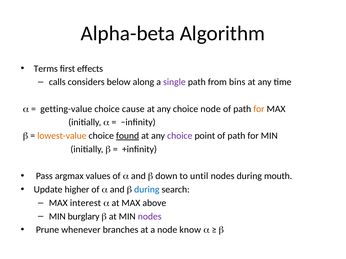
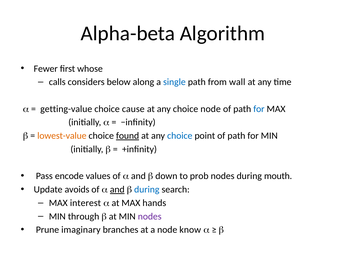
Terms: Terms -> Fewer (46, 69)
effects: effects -> whose (90, 69)
single colour: purple -> blue (174, 82)
bins: bins -> wall (237, 82)
for colour: orange -> blue (259, 109)
choice colour: purple -> blue (180, 136)
argmax: argmax -> encode (69, 176)
until: until -> prob (199, 176)
higher: higher -> avoids (77, 190)
and underline: none -> present (117, 190)
above: above -> hands (154, 203)
burglary: burglary -> through (84, 217)
whenever: whenever -> imaginary (81, 230)
